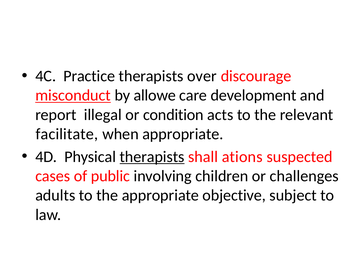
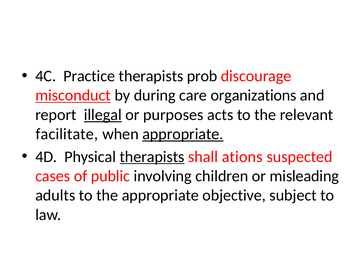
over: over -> prob (202, 76)
allowe: allowe -> during (155, 95)
development: development -> organizations (254, 95)
illegal underline: none -> present (103, 115)
condition: condition -> purposes (173, 115)
appropriate underline: none -> present (183, 134)
challenges: challenges -> misleading (304, 176)
